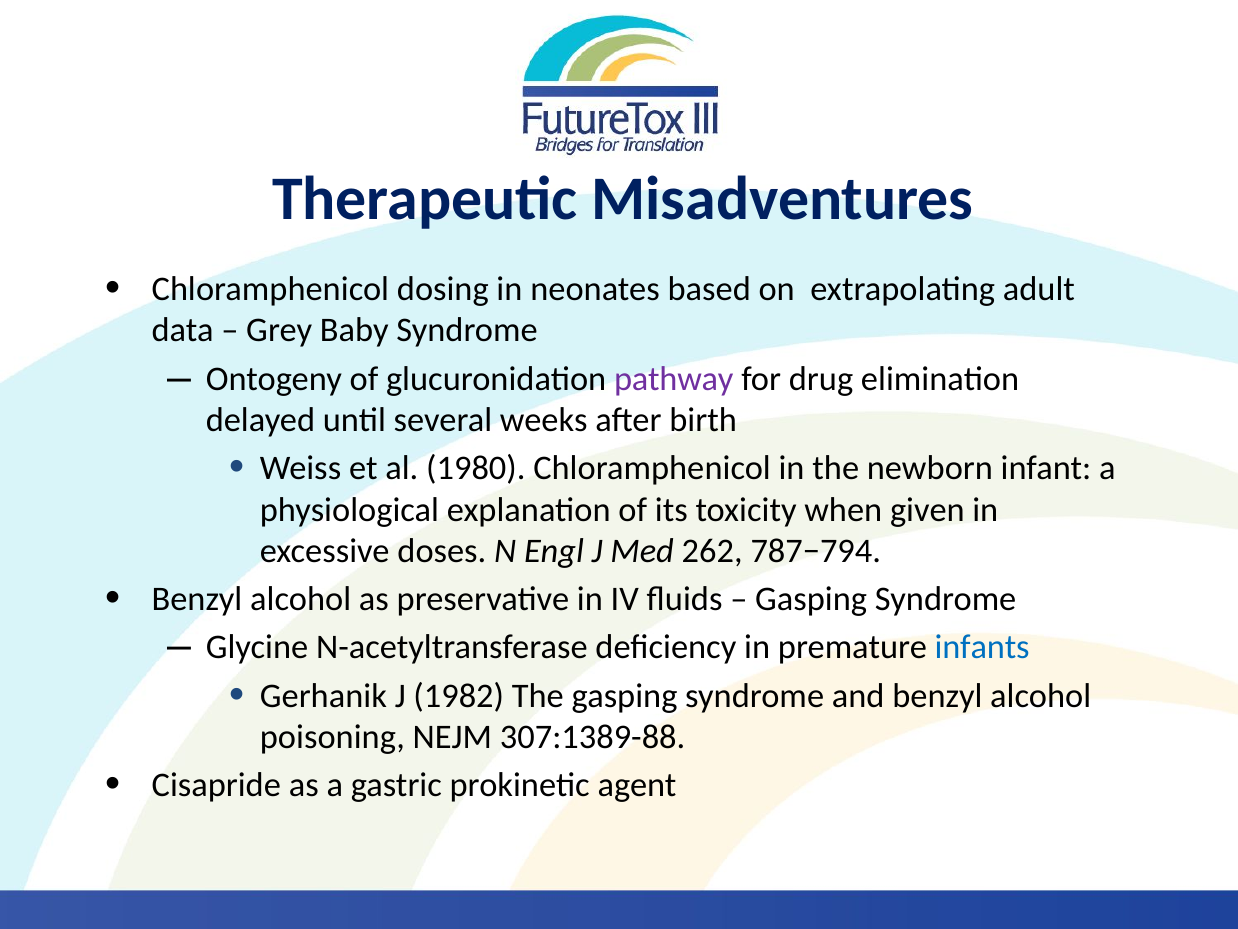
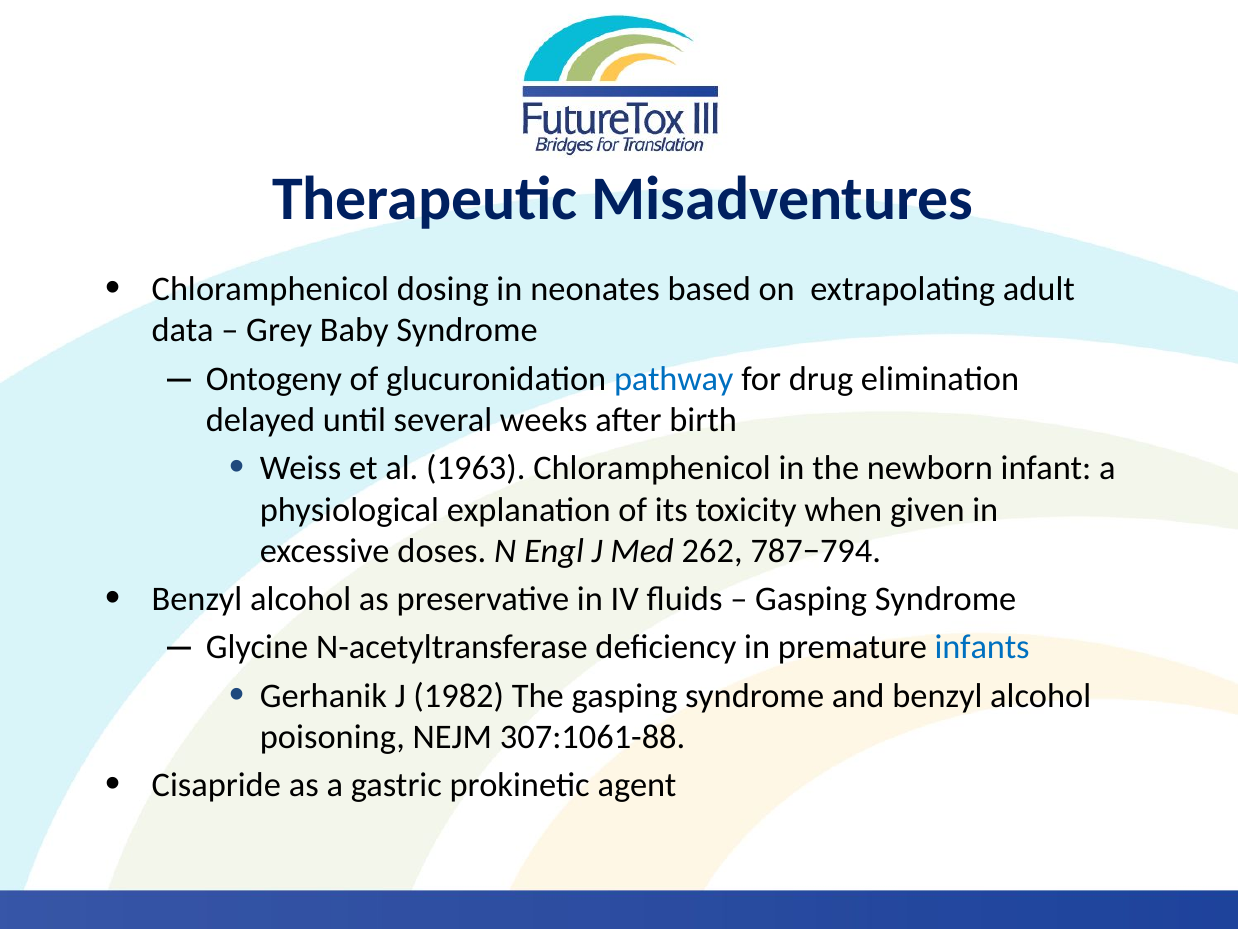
pathway colour: purple -> blue (674, 379)
1980: 1980 -> 1963 (476, 468)
307:1389-88: 307:1389-88 -> 307:1061-88 (593, 737)
